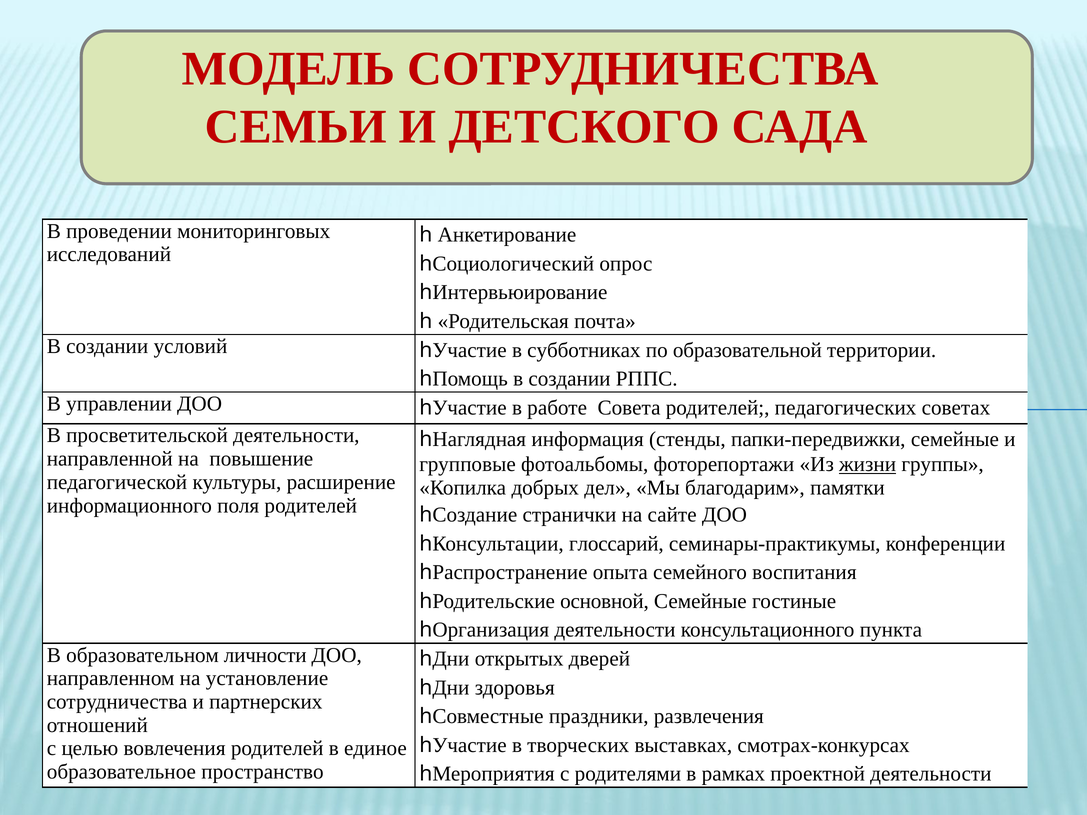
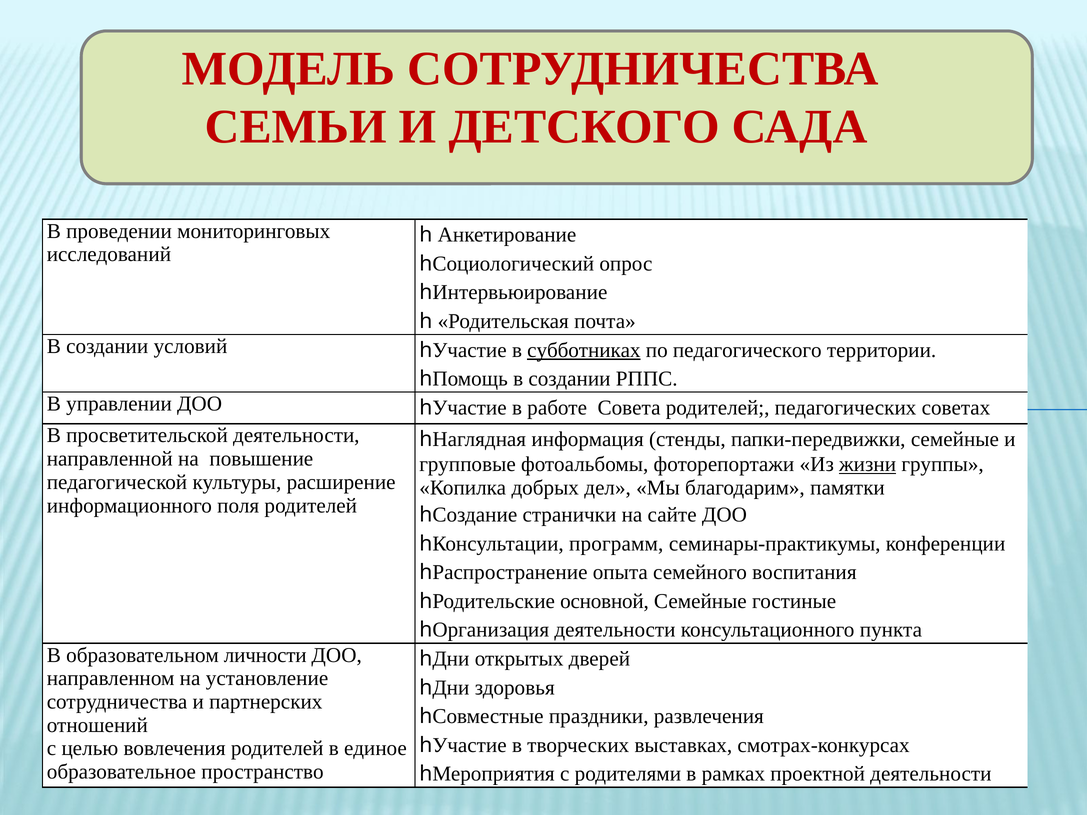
субботниках underline: none -> present (584, 350)
образовательной: образовательной -> педагогического (747, 350)
глоссарий: глоссарий -> программ (616, 544)
